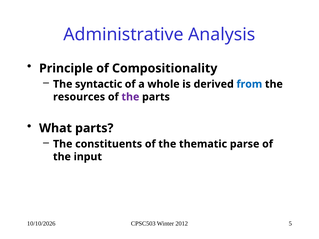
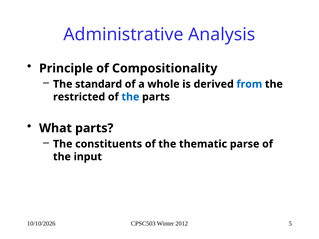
syntactic: syntactic -> standard (99, 84)
resources: resources -> restricted (79, 97)
the colour: purple -> blue (130, 97)
